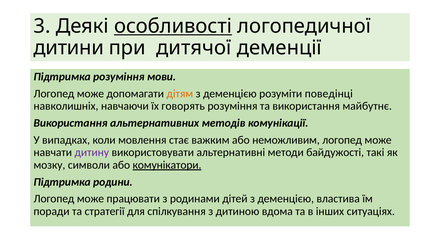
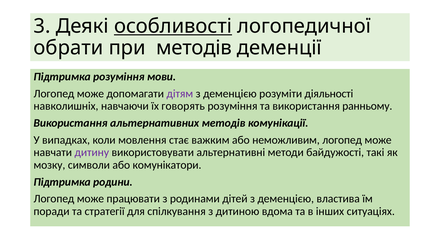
дитини: дитини -> обрати (68, 48)
при дитячої: дитячої -> методів (194, 48)
дітям colour: orange -> purple (180, 94)
поведінці: поведінці -> діяльності (329, 94)
майбутнє: майбутнє -> ранньому (367, 106)
комунікатори underline: present -> none (167, 165)
